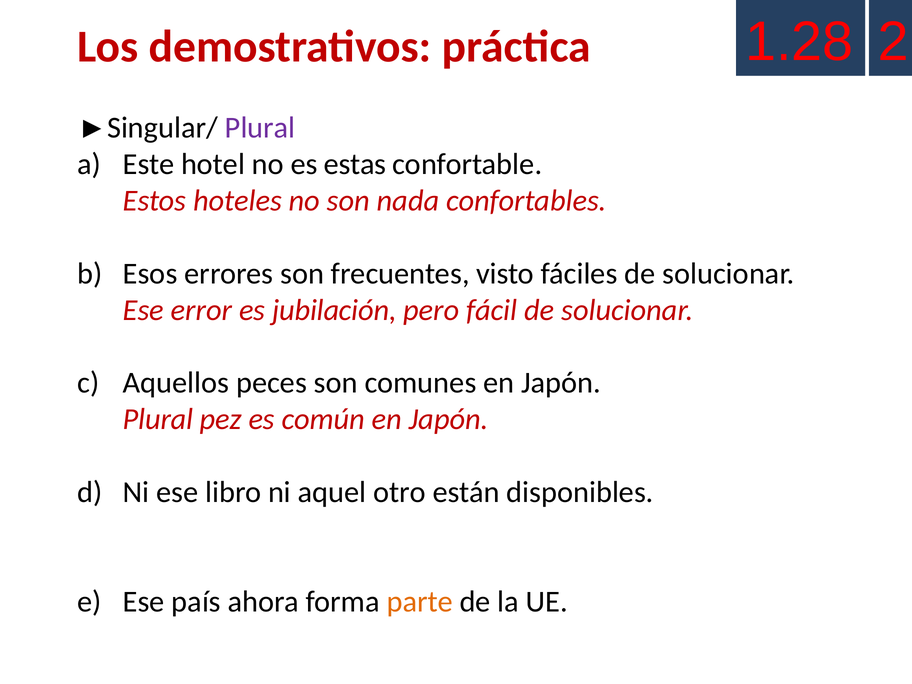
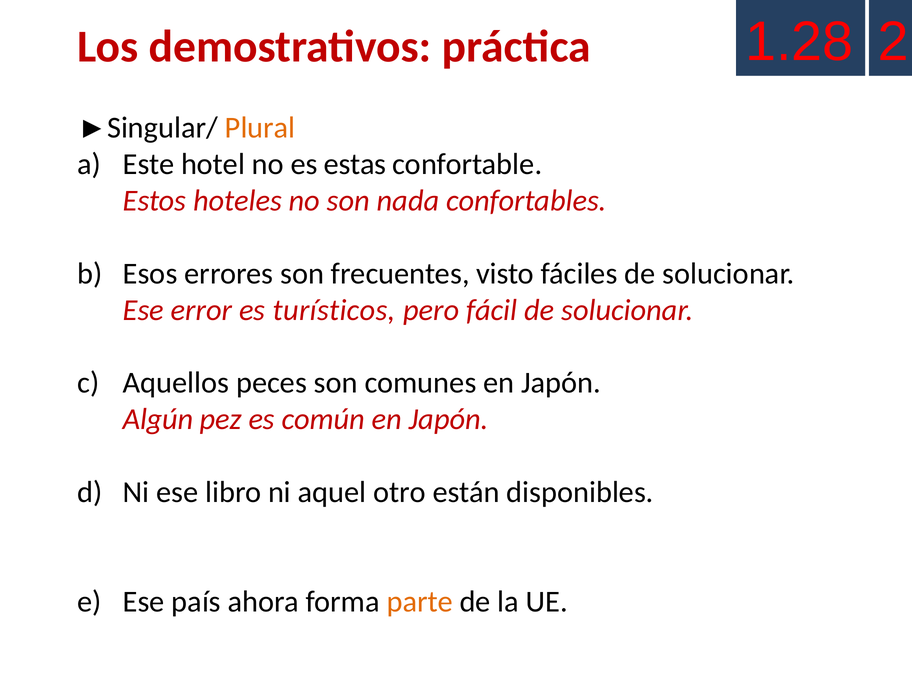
Plural colour: purple -> orange (260, 128)
jubilación: jubilación -> turísticos (334, 310)
Plural: Plural -> Algún (158, 419)
